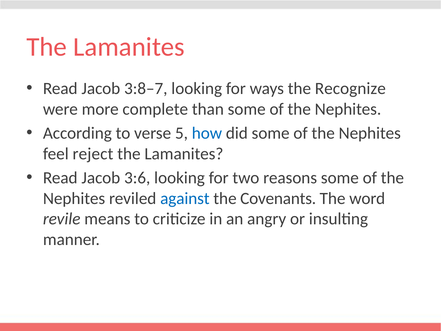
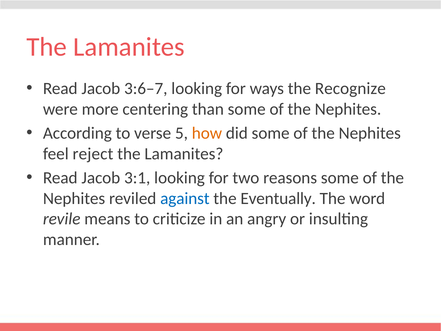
3:8–7: 3:8–7 -> 3:6–7 (146, 88)
complete: complete -> centering (155, 109)
how colour: blue -> orange (207, 133)
3:6: 3:6 -> 3:1 (137, 178)
Covenants: Covenants -> Eventually (278, 198)
